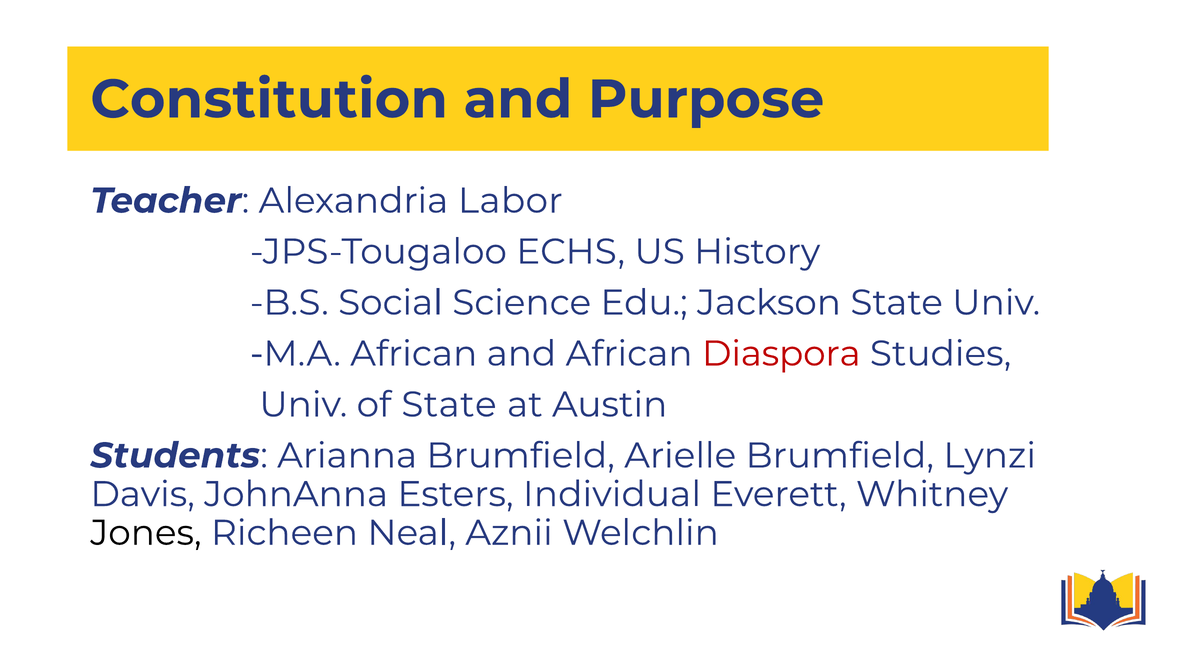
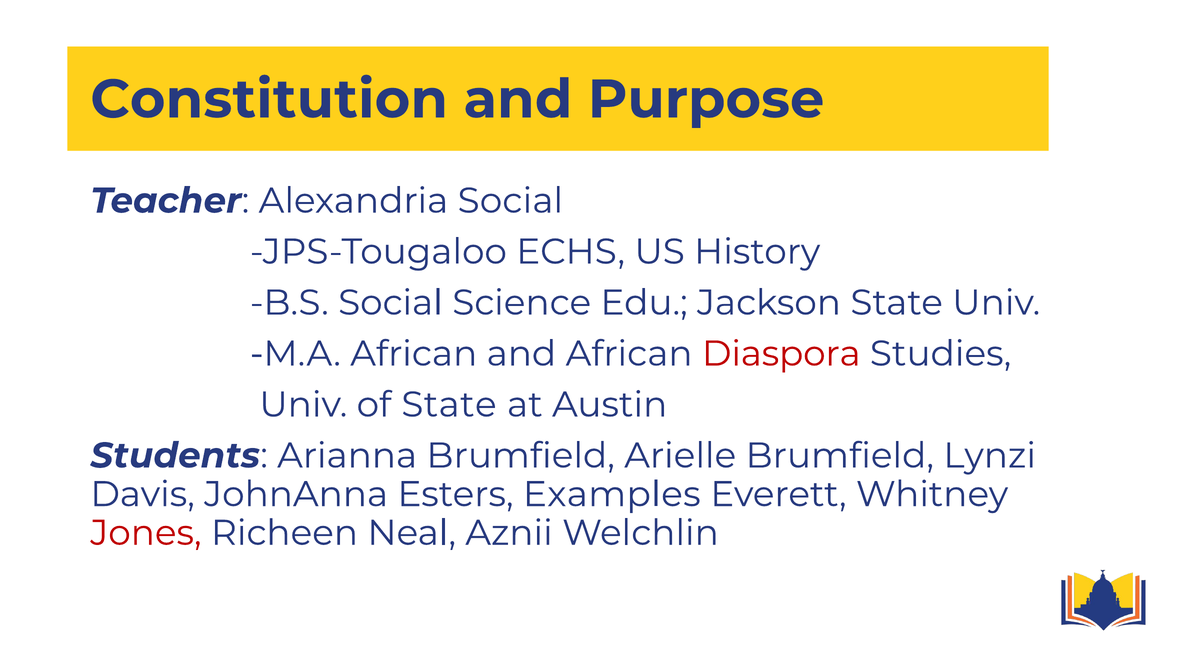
Alexandria Labor: Labor -> Social (510, 201)
Individual: Individual -> Examples (612, 495)
Jones colour: black -> red (146, 533)
